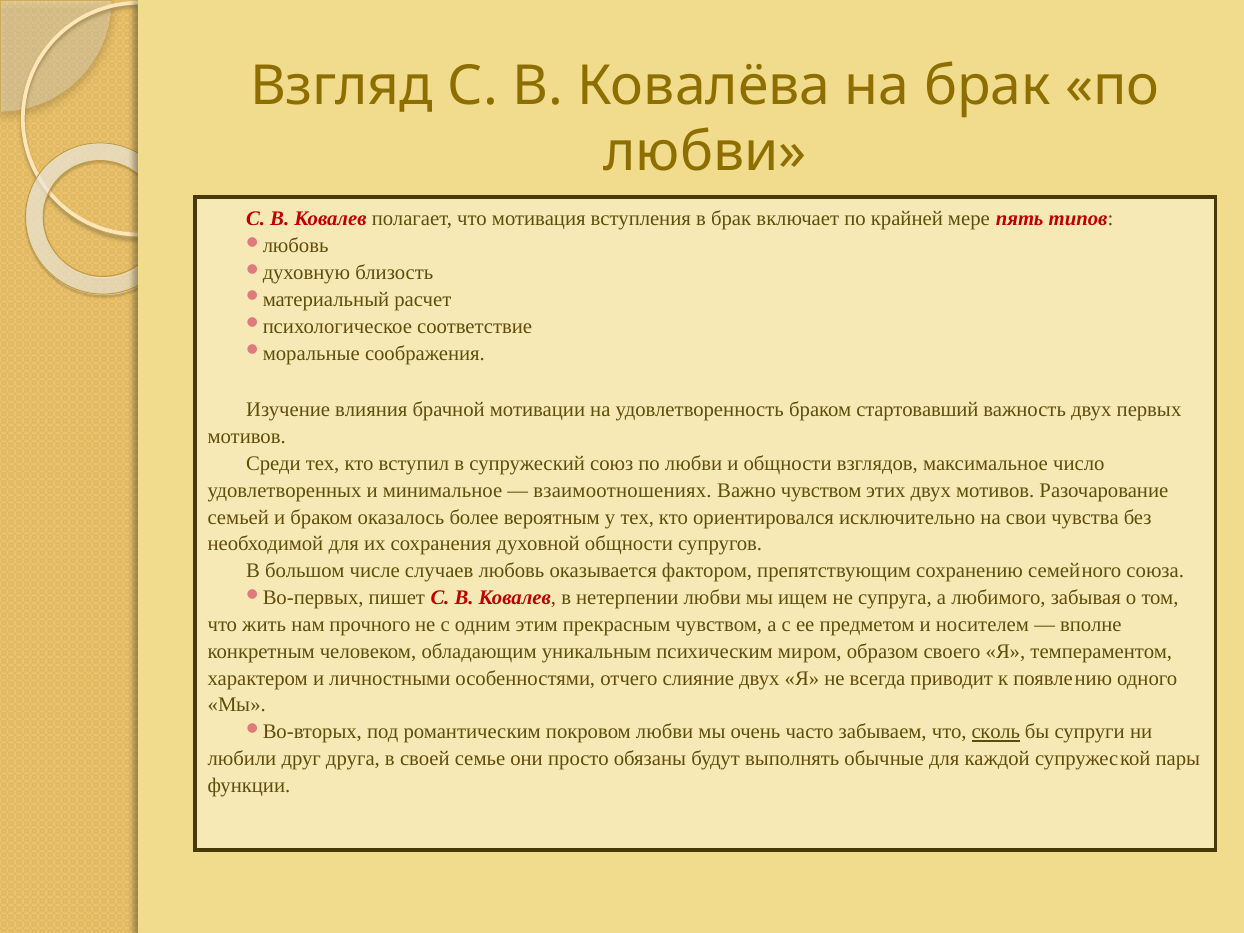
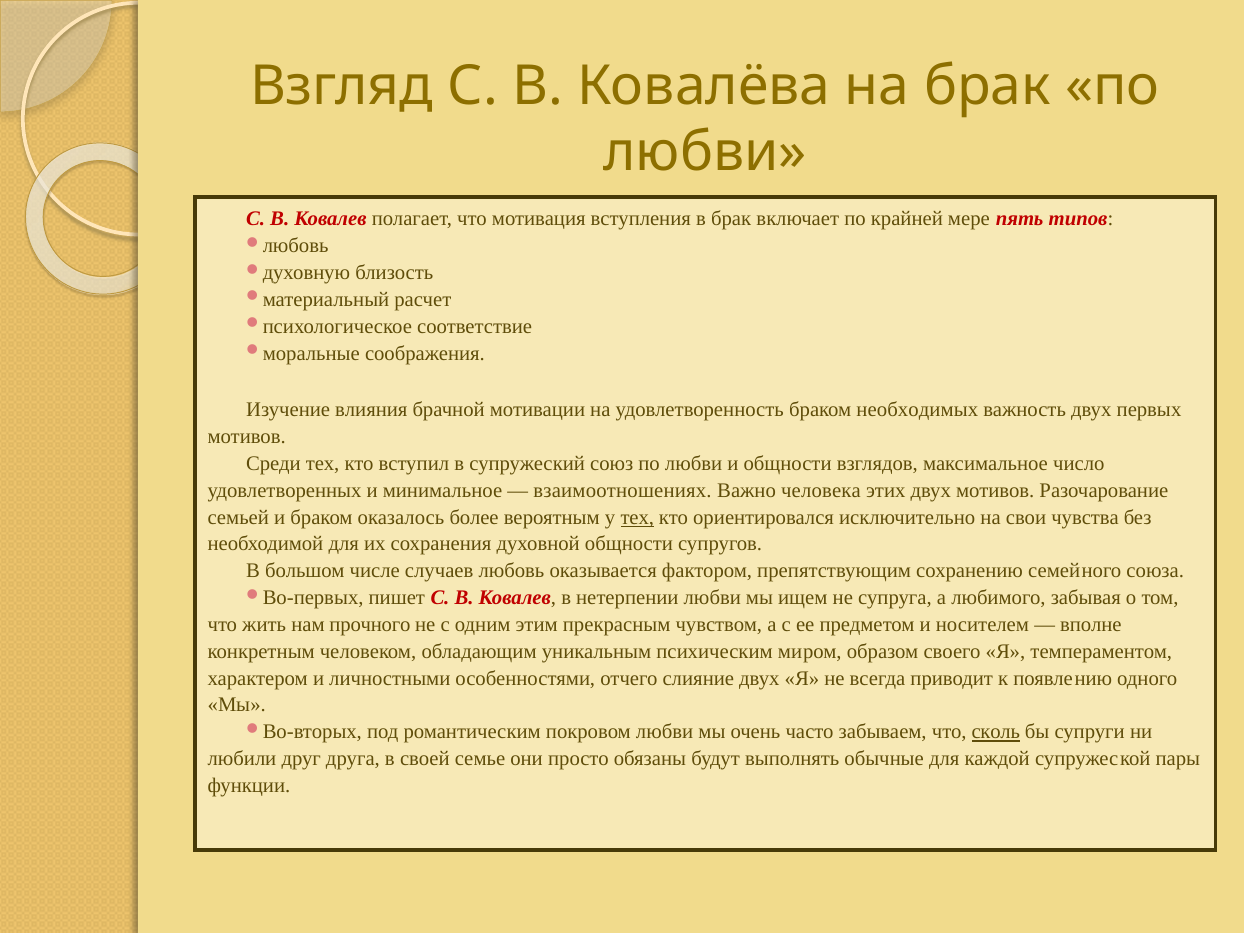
стартовавший: стартовавший -> необходимых (917, 410)
Важно чувством: чувством -> человека (821, 490)
тех underline: none -> present (637, 517)
